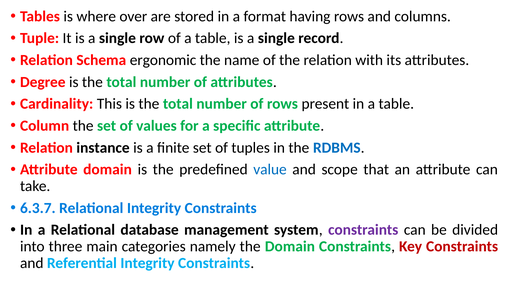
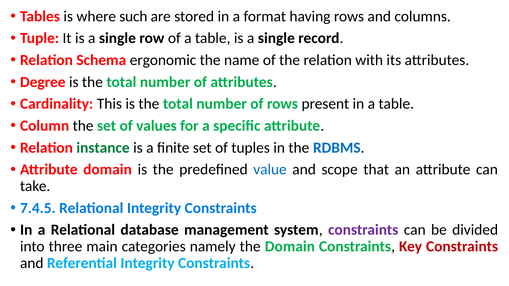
over: over -> such (133, 16)
instance colour: black -> green (103, 148)
6.3.7: 6.3.7 -> 7.4.5 (38, 208)
